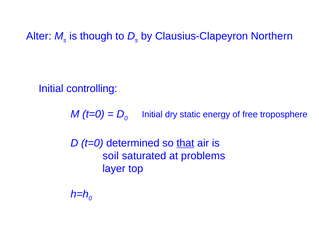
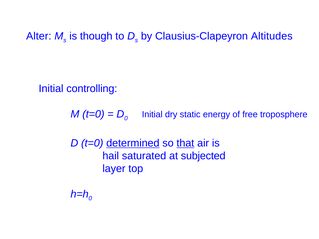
Northern: Northern -> Altitudes (272, 36)
determined underline: none -> present (133, 143)
soil: soil -> hail (111, 156)
problems: problems -> subjected (203, 156)
